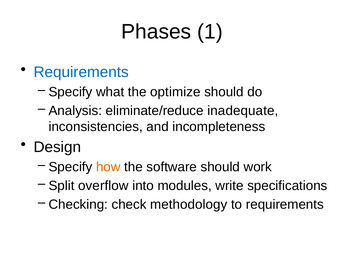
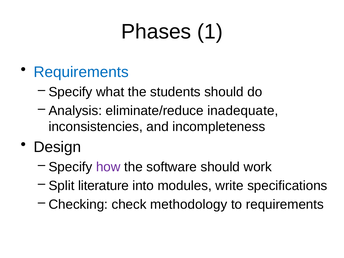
optimize: optimize -> students (175, 92)
how colour: orange -> purple (108, 167)
overflow: overflow -> literature (103, 186)
